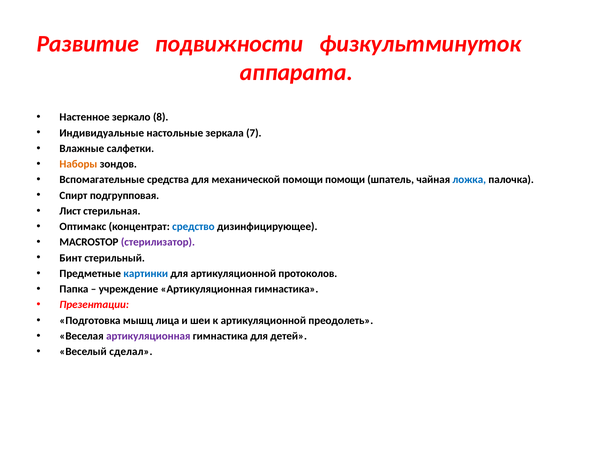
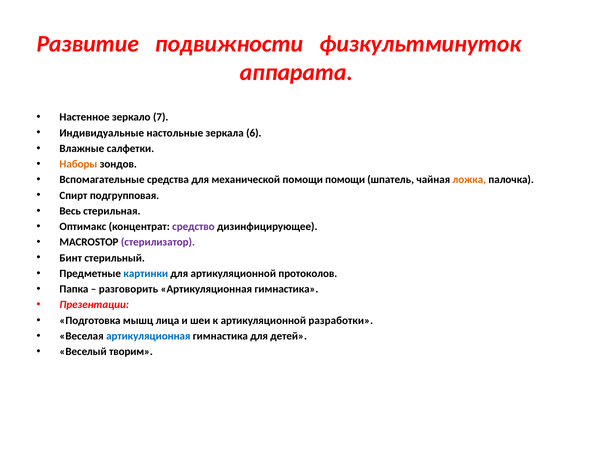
8: 8 -> 7 (161, 117)
7: 7 -> 6 (254, 133)
ложка colour: blue -> orange (469, 180)
Лист: Лист -> Весь (70, 211)
средство colour: blue -> purple (193, 226)
учреждение: учреждение -> разговорить (128, 289)
преодолеть: преодолеть -> разработки (341, 320)
артикуляционная colour: purple -> blue (148, 336)
сделал: сделал -> творим (131, 351)
